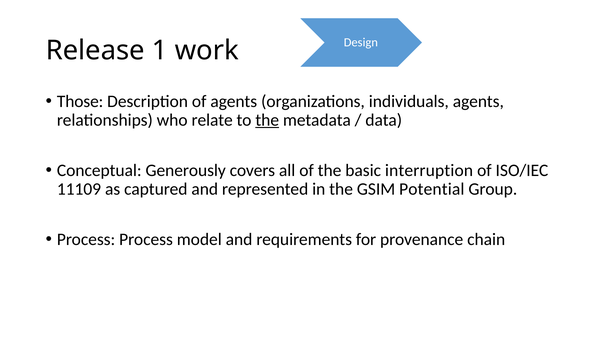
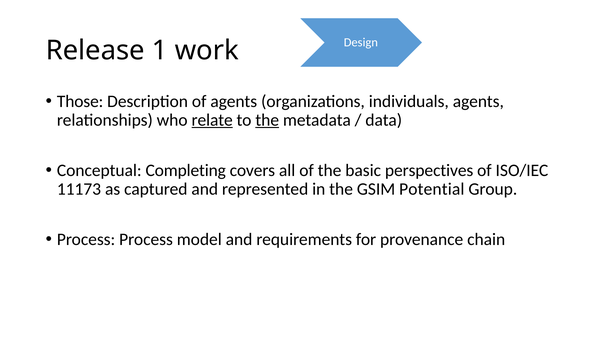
relate underline: none -> present (212, 120)
Generously: Generously -> Completing (186, 170)
interruption: interruption -> perspectives (429, 170)
11109: 11109 -> 11173 (79, 189)
